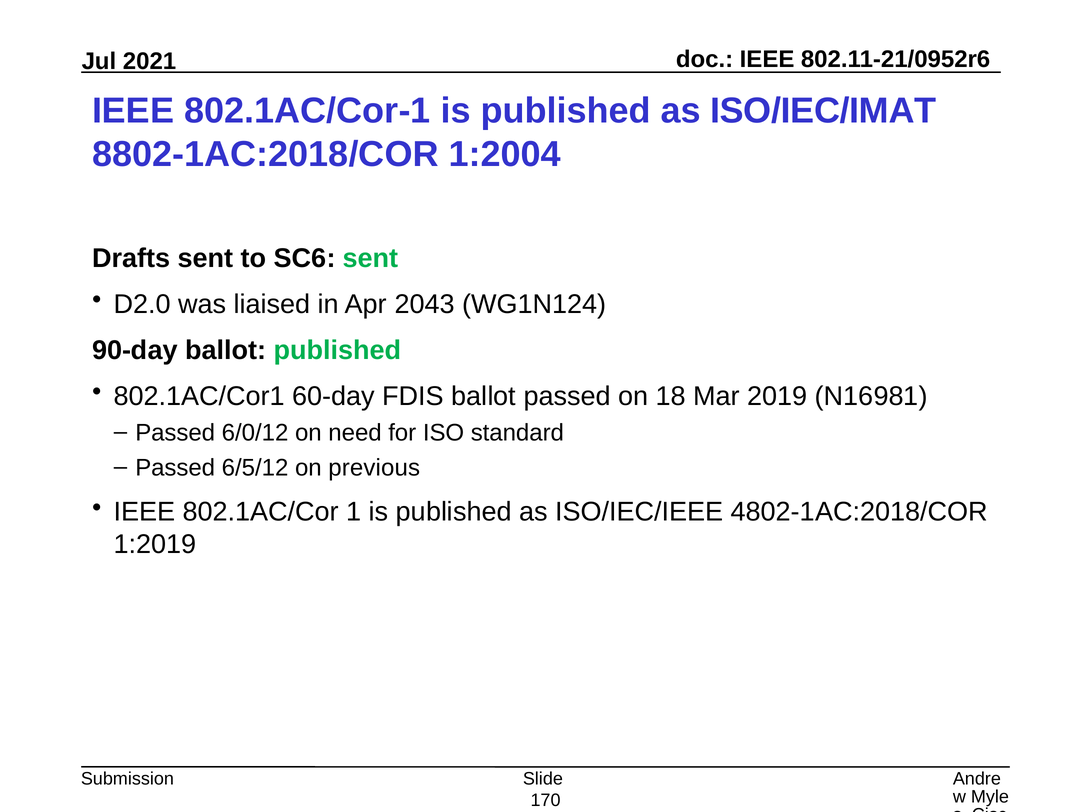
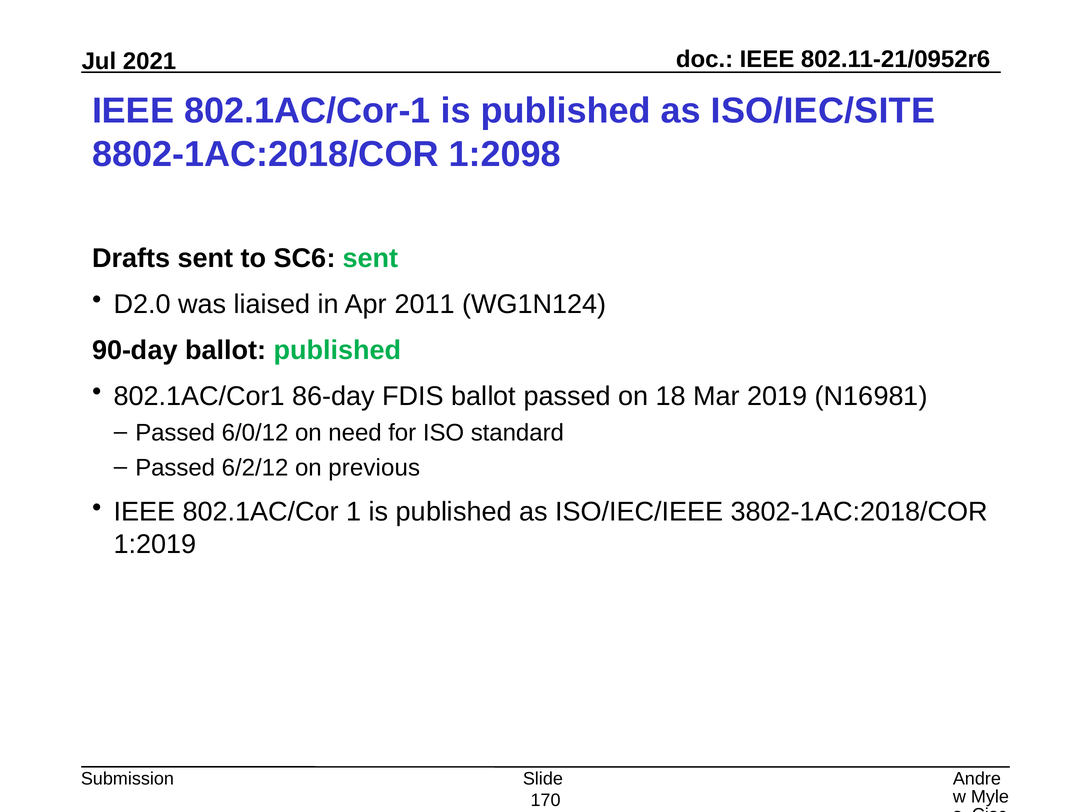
ISO/IEC/IMAT: ISO/IEC/IMAT -> ISO/IEC/SITE (823, 111)
1:2004: 1:2004 -> 1:2098 (505, 154)
2043: 2043 -> 2011 (425, 304)
60-day: 60-day -> 86-day (334, 396)
6/5/12: 6/5/12 -> 6/2/12 (255, 467)
4802-1AC:2018/COR: 4802-1AC:2018/COR -> 3802-1AC:2018/COR (859, 512)
